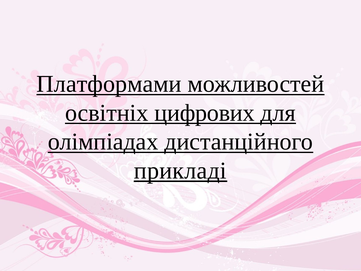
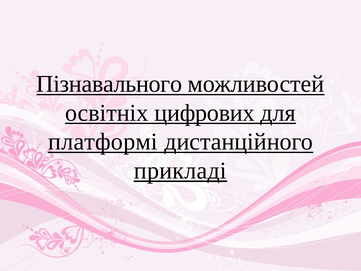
Платформами: Платформами -> Пізнавального (109, 84)
олімпіадах: олімпіадах -> платформі (103, 142)
